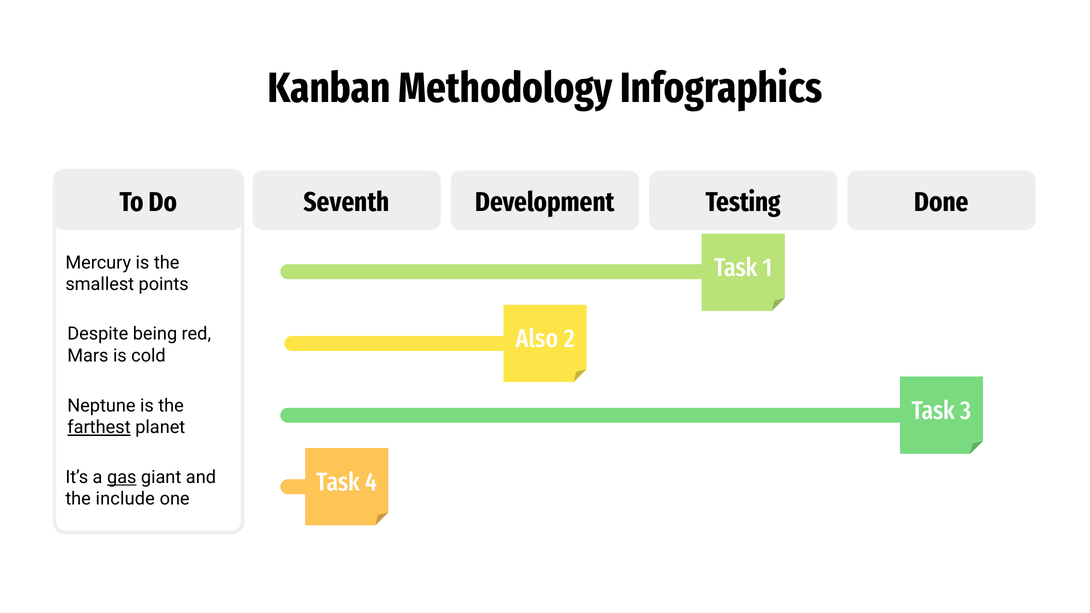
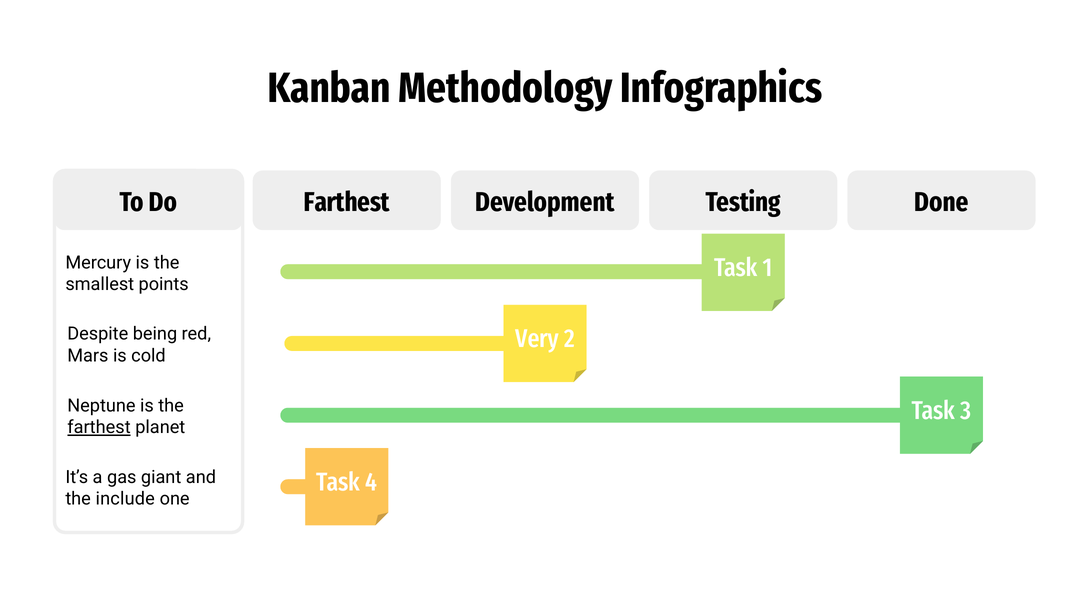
Seventh: Seventh -> Farthest (347, 202)
Also: Also -> Very (537, 339)
gas underline: present -> none (122, 477)
